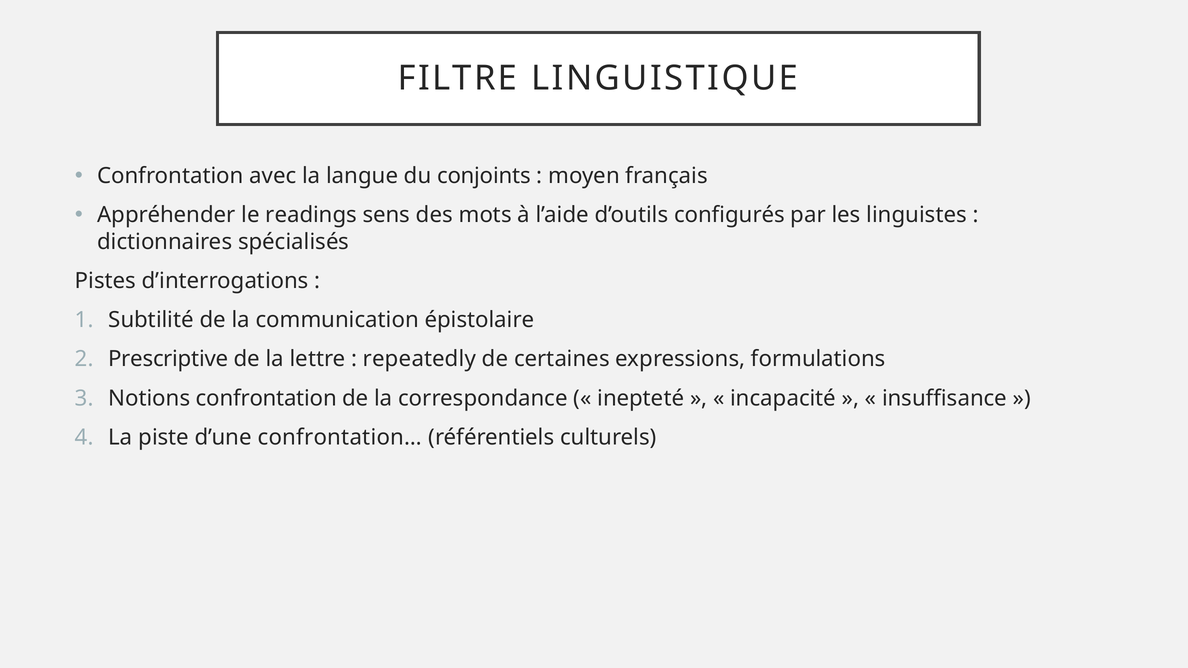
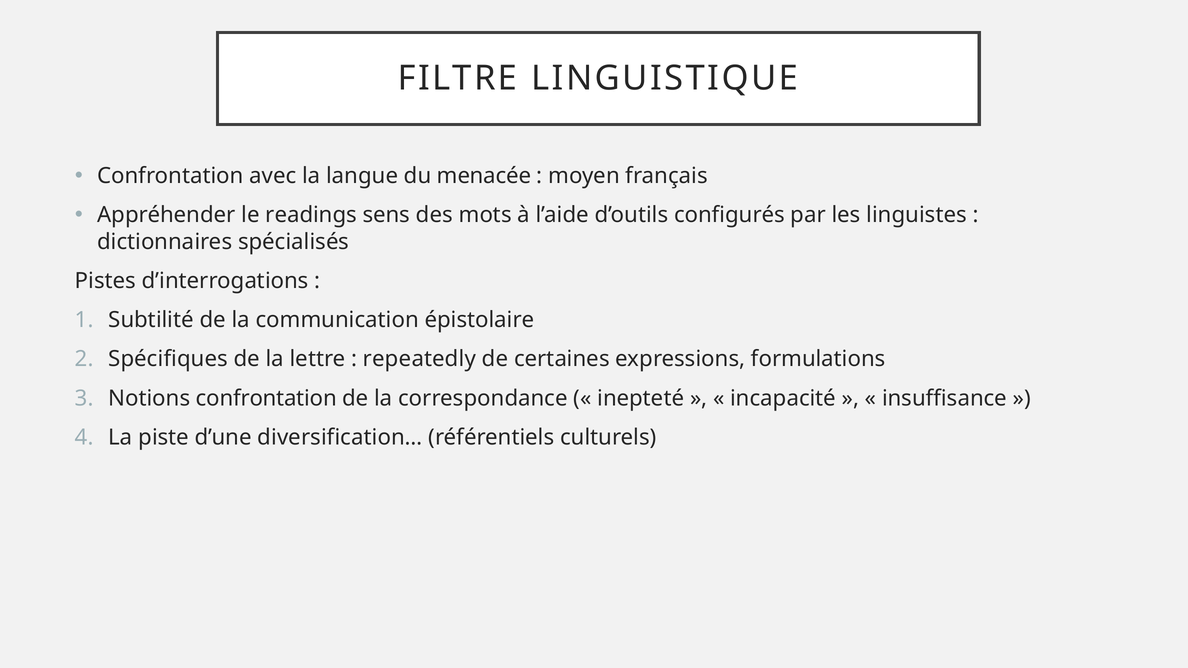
conjoints: conjoints -> menacée (484, 176)
Prescriptive: Prescriptive -> Spécifiques (168, 359)
confrontation…: confrontation… -> diversification… (340, 437)
